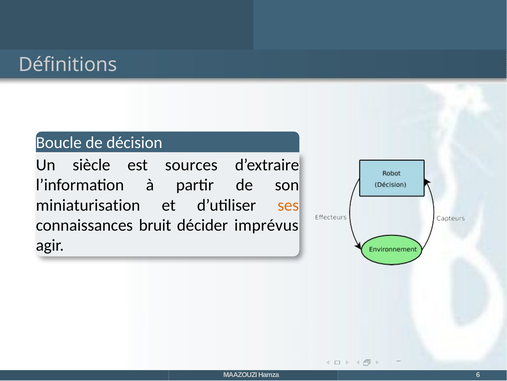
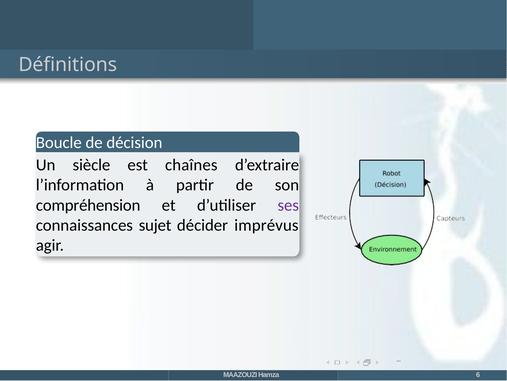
sources: sources -> chaînes (191, 165)
miniaturisation: miniaturisation -> compréhension (88, 205)
ses colour: orange -> purple (288, 205)
bruit: bruit -> sujet (155, 225)
